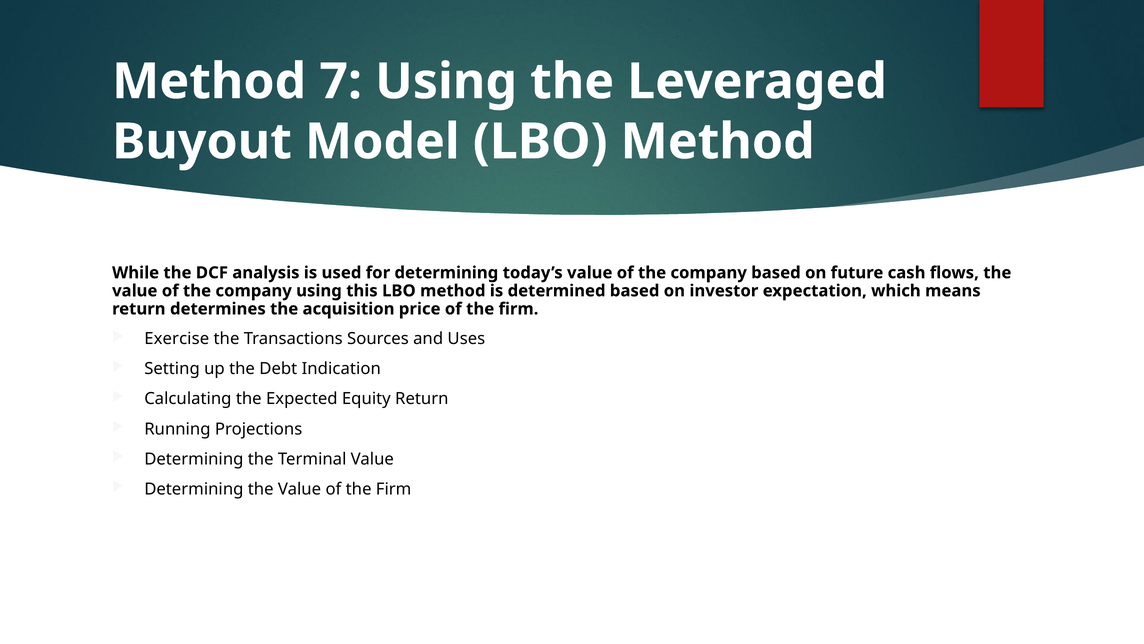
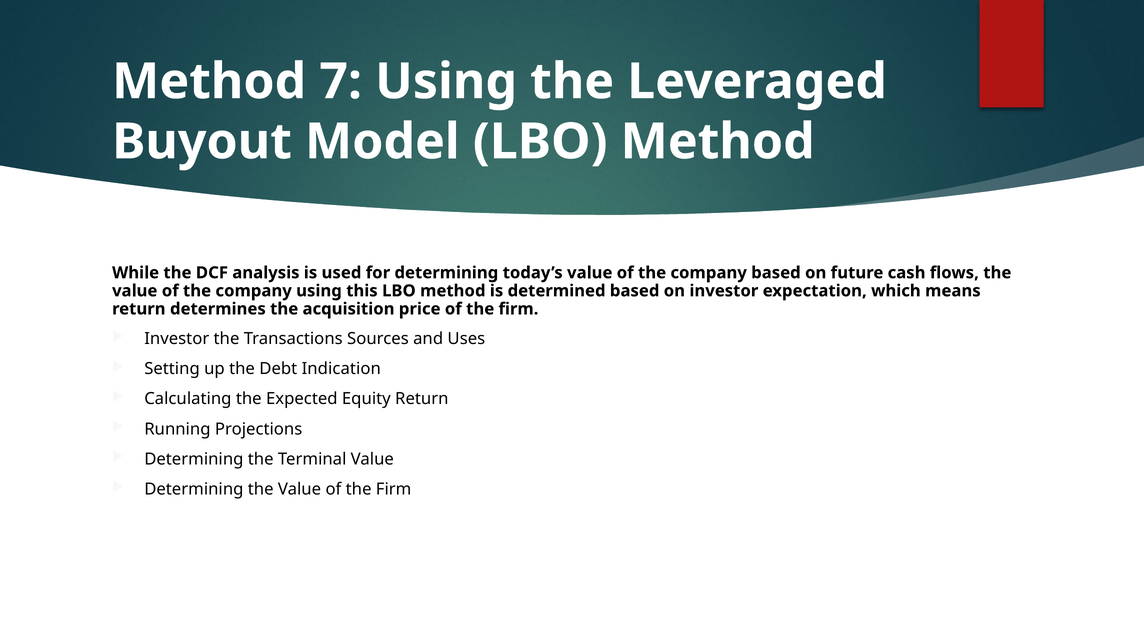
Exercise: Exercise -> Investor (177, 339)
